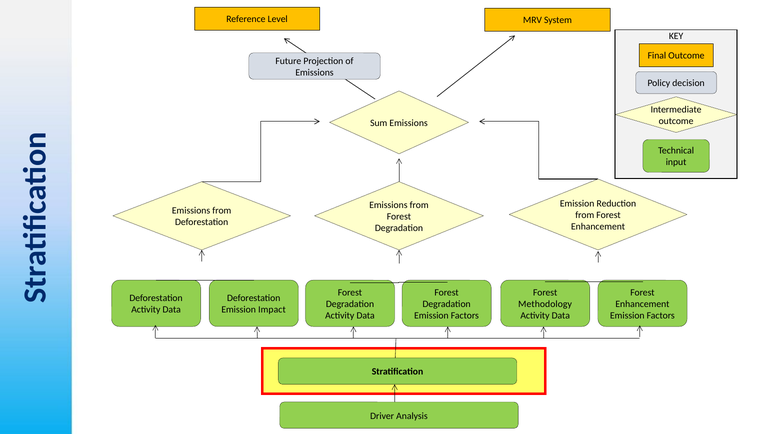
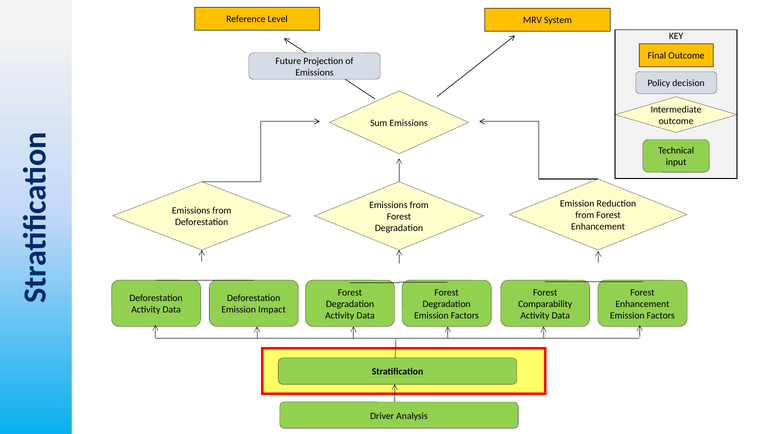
Methodology: Methodology -> Comparability (545, 304)
